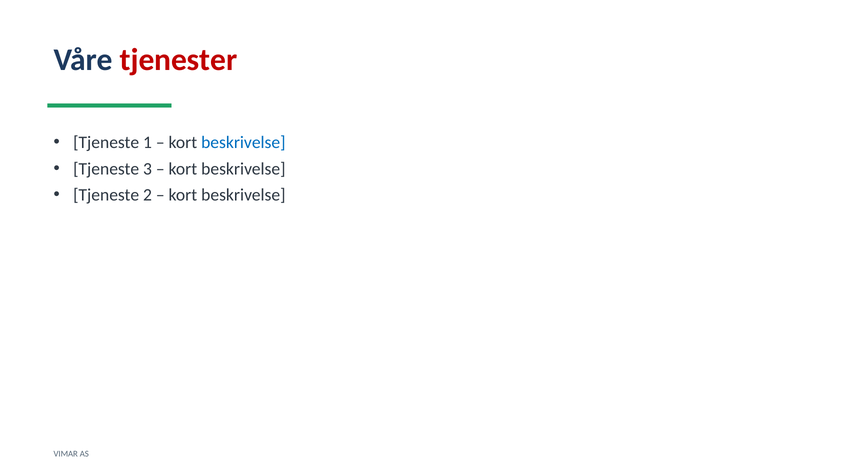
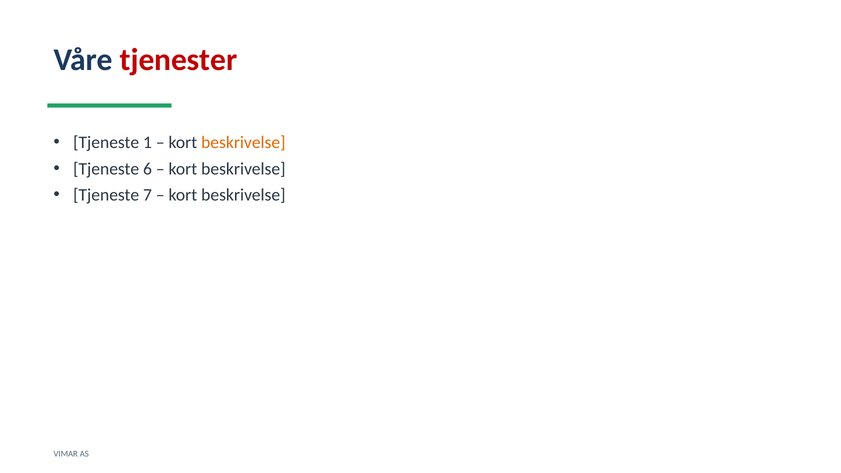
beskrivelse colour: blue -> orange (243, 142)
3: 3 -> 6 (147, 169)
2: 2 -> 7 (147, 195)
